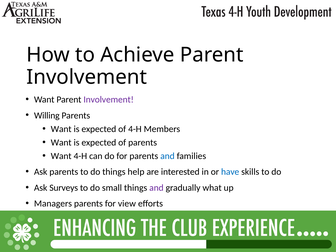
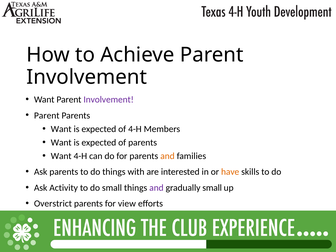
Willing: Willing -> Parent (47, 115)
and colour: blue -> orange (167, 156)
help: help -> with (136, 172)
have colour: blue -> orange (230, 172)
Surveys: Surveys -> Activity (64, 188)
gradually what: what -> small (212, 188)
Managers: Managers -> Overstrict (53, 204)
